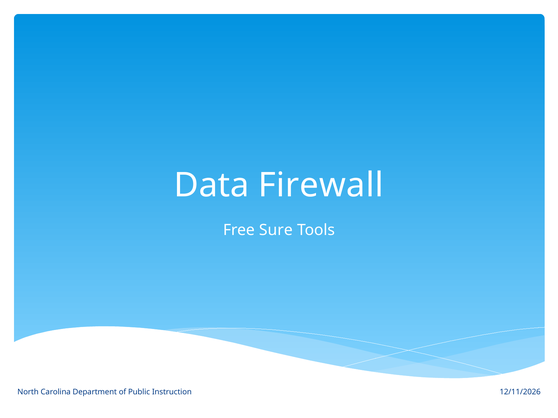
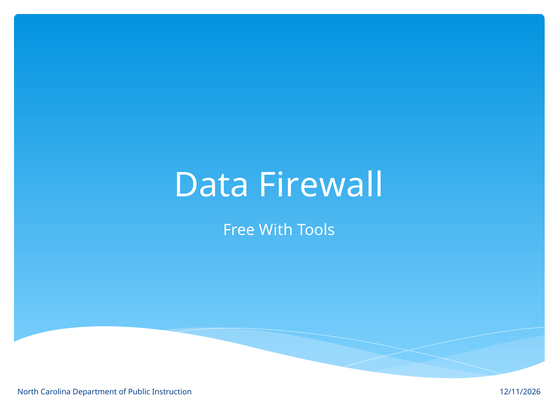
Sure: Sure -> With (276, 230)
